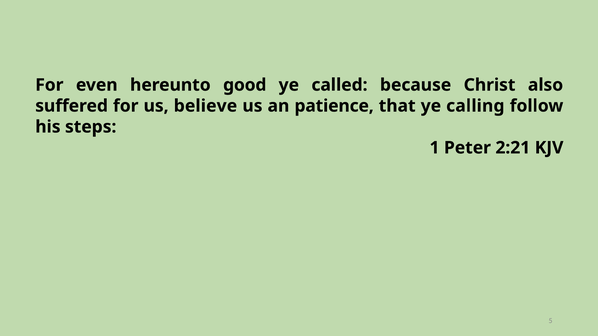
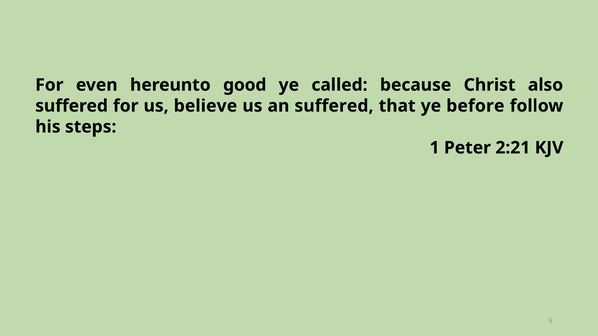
an patience: patience -> suffered (334, 106)
calling: calling -> before (475, 106)
